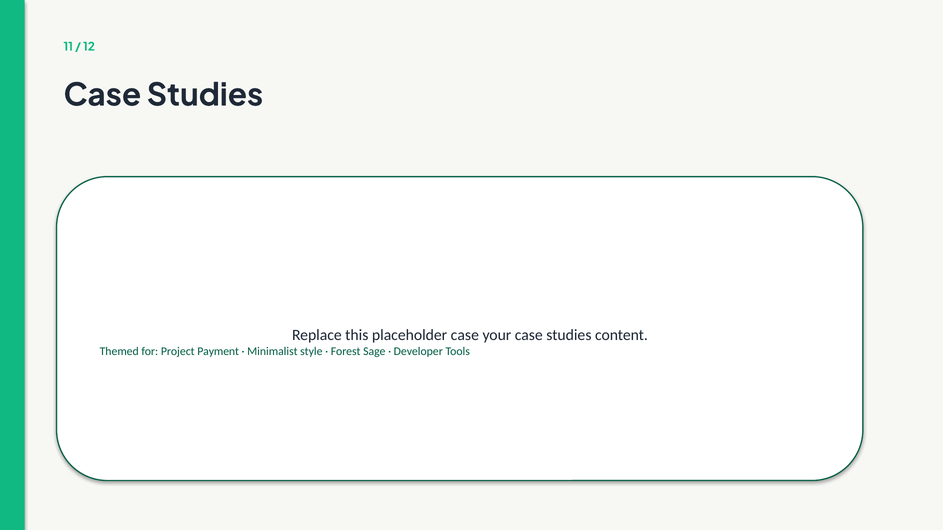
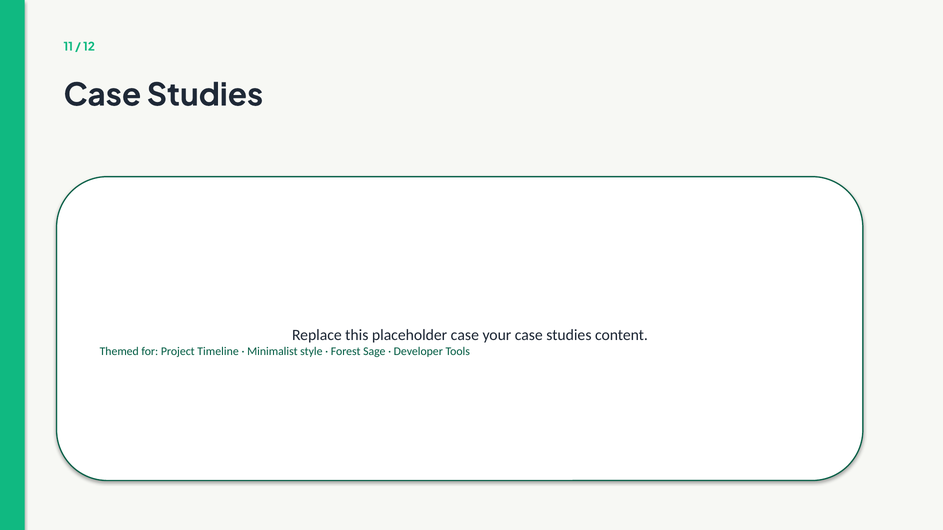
Payment: Payment -> Timeline (218, 351)
